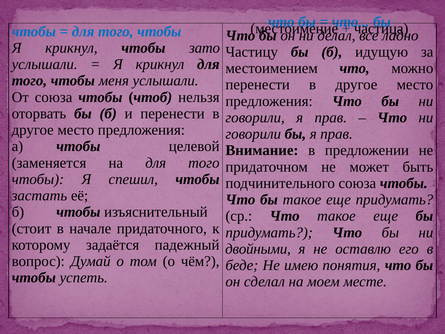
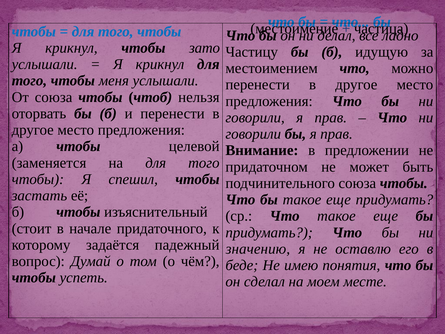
двойными: двойными -> значению (258, 249)
